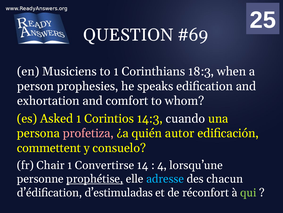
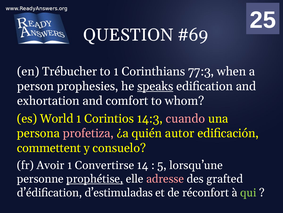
Musiciens: Musiciens -> Trébucher (70, 71)
18:3: 18:3 -> 77:3 (201, 71)
speaks underline: none -> present (155, 86)
Asked: Asked -> World (57, 118)
cuando colour: white -> pink (185, 118)
Chair: Chair -> Avoir (51, 165)
4: 4 -> 5 (162, 165)
adresse colour: light blue -> pink (165, 178)
chacun: chacun -> grafted (225, 178)
